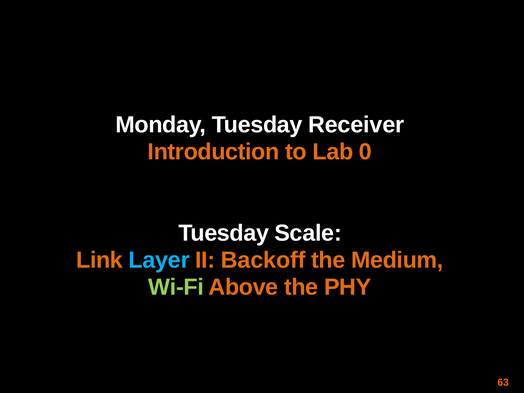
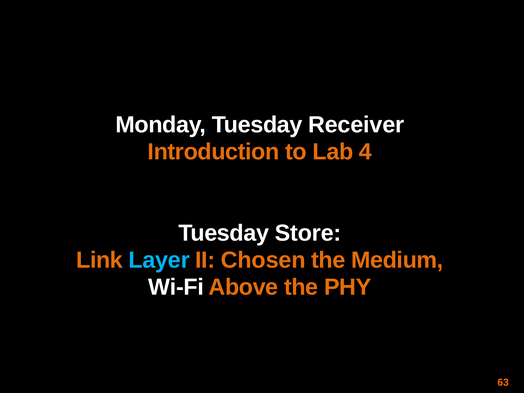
0: 0 -> 4 (365, 152)
Scale: Scale -> Store (308, 233)
Backoff: Backoff -> Chosen (263, 260)
Wi-Fi colour: light green -> white (176, 287)
